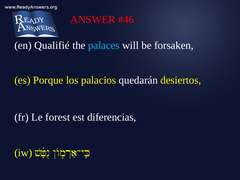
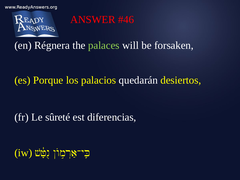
Qualifié: Qualifié -> Régnera (52, 45)
palaces colour: light blue -> light green (104, 45)
forest: forest -> sûreté (58, 117)
